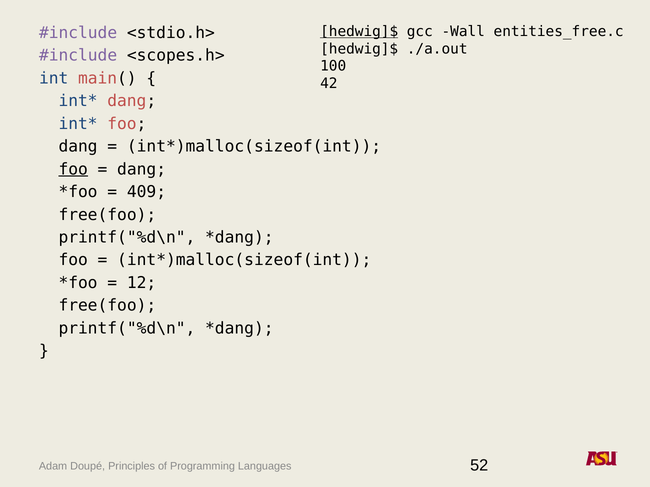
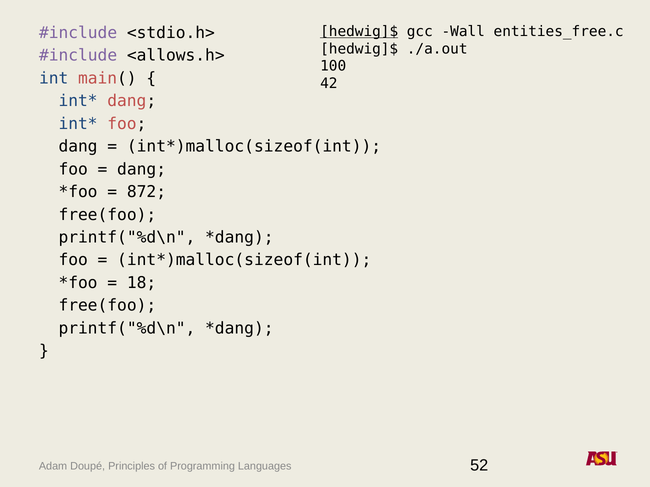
<scopes.h>: <scopes.h> -> <allows.h> (176, 56)
foo underline: present -> none (73, 169)
409: 409 -> 872 (146, 192)
12: 12 -> 18 (142, 283)
